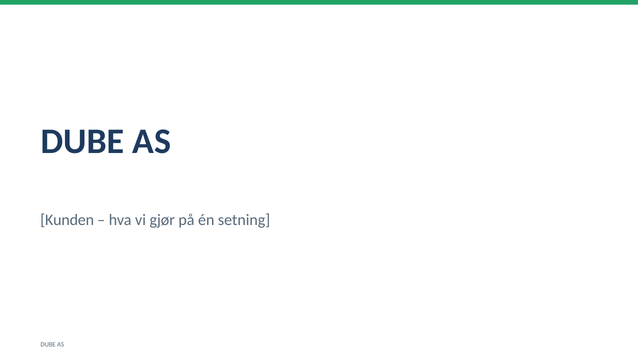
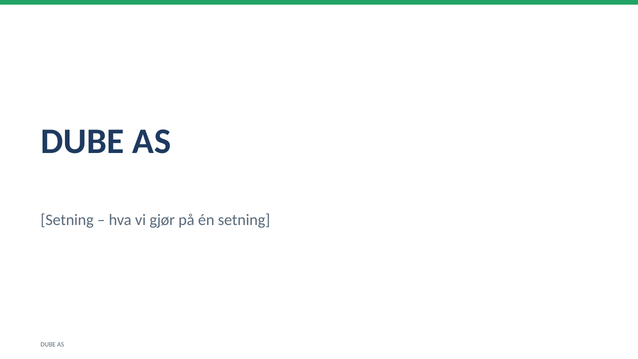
Kunden: Kunden -> Setning (67, 220)
